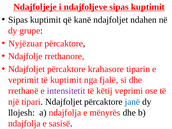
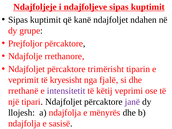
Nyjëzuar: Nyjëzuar -> Prejfoljor (25, 43)
krahasore: krahasore -> trimërisht (106, 69)
të kuptimit: kuptimit -> kryesisht (66, 80)
janë colour: blue -> purple (132, 102)
